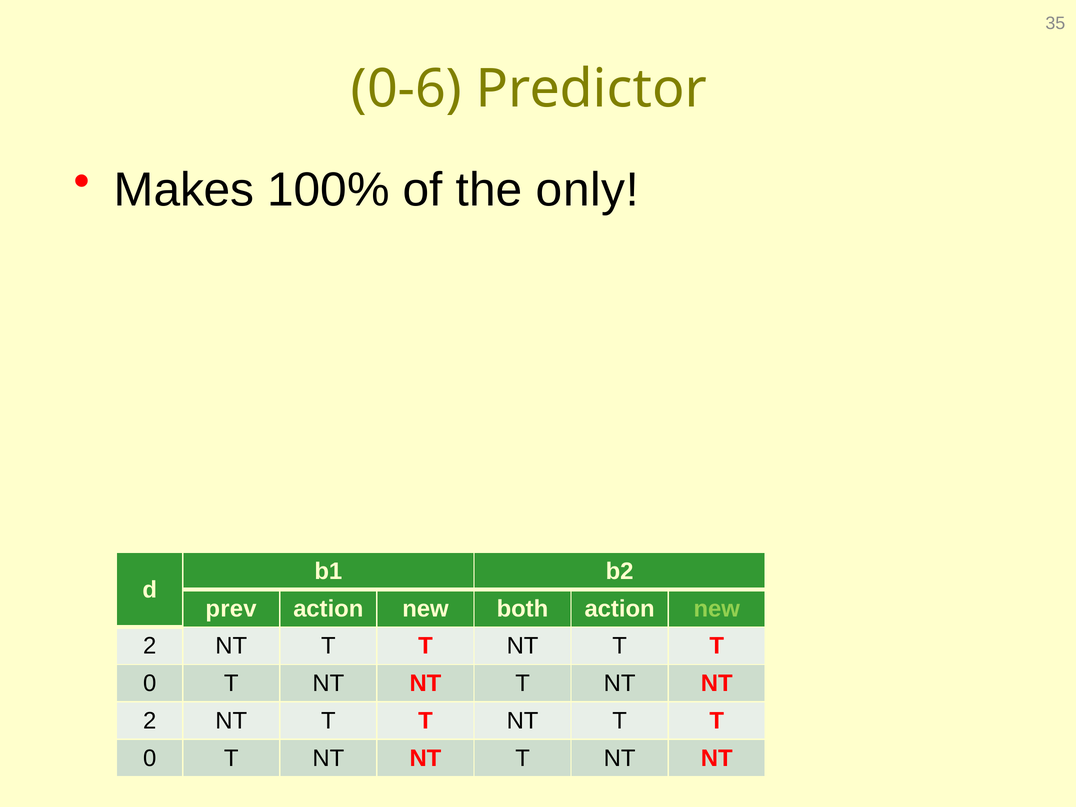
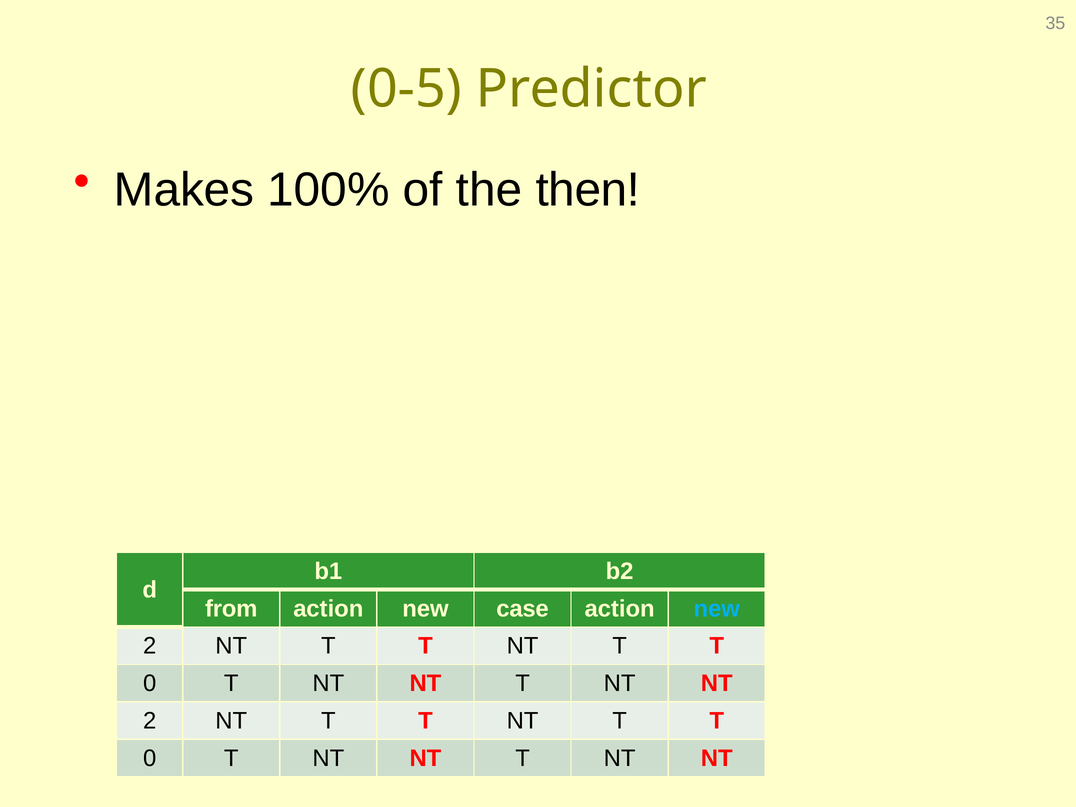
0-6: 0-6 -> 0-5 (406, 89)
only: only -> then (588, 190)
prev: prev -> from (231, 609)
both: both -> case (523, 609)
new colour: light green -> light blue (717, 609)
